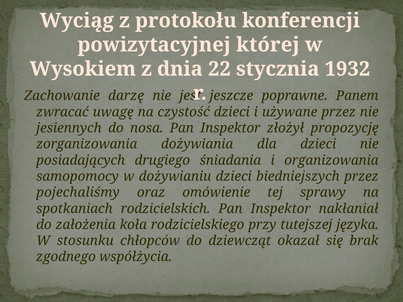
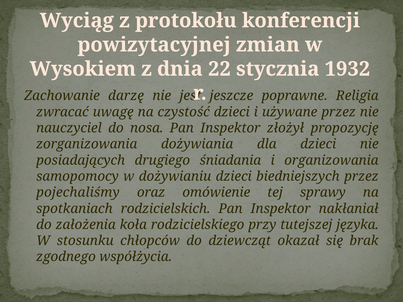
której: której -> zmian (268, 45)
Panem: Panem -> Religia (357, 96)
jesiennych: jesiennych -> nauczyciel (69, 128)
